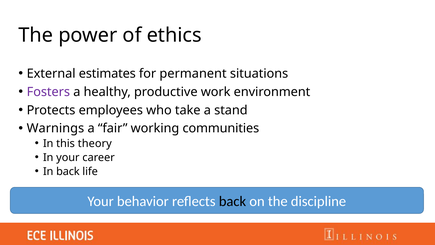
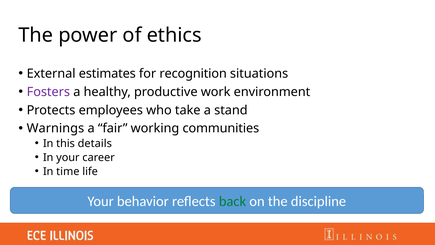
permanent: permanent -> recognition (193, 74)
theory: theory -> details (95, 143)
In back: back -> time (68, 171)
back colour: black -> green (232, 201)
